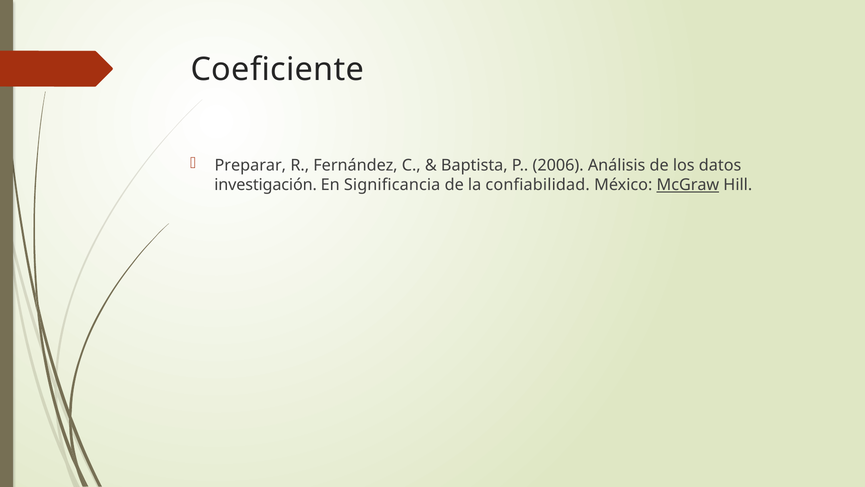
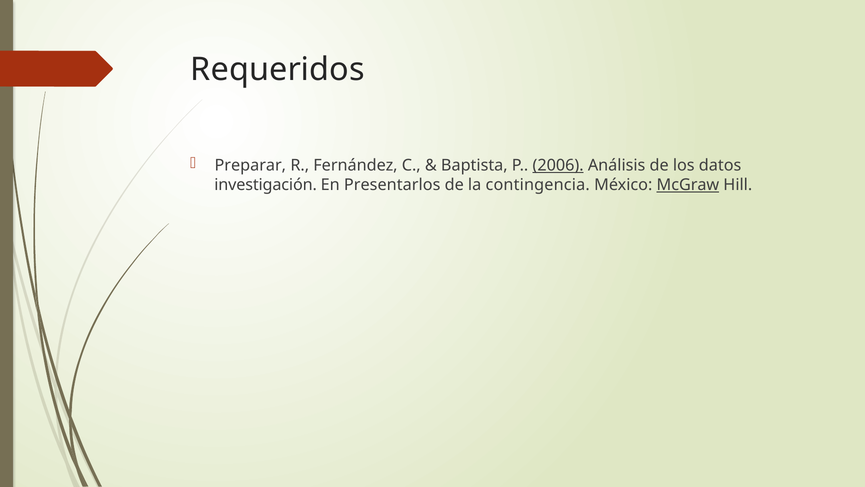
Coeficiente: Coeficiente -> Requeridos (278, 69)
2006 underline: none -> present (558, 165)
Significancia: Significancia -> Presentarlos (392, 185)
confiabilidad: confiabilidad -> contingencia (538, 185)
